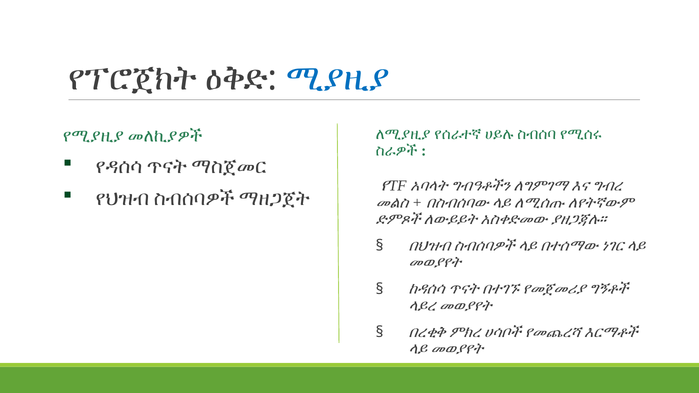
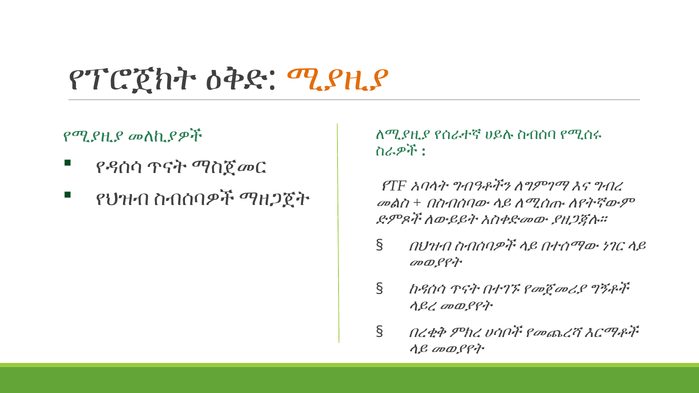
ሚያዚያ colour: blue -> orange (338, 78)
